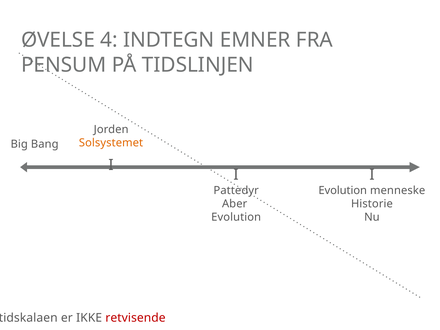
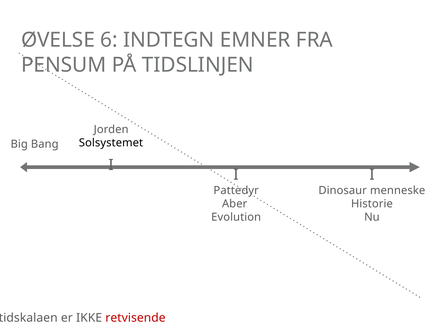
4: 4 -> 6 (109, 40)
Solsystemet colour: orange -> black (111, 143)
Evolution: Evolution -> Dinosaur (343, 190)
